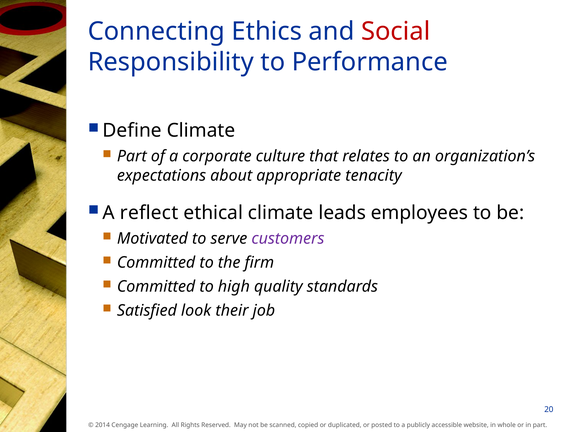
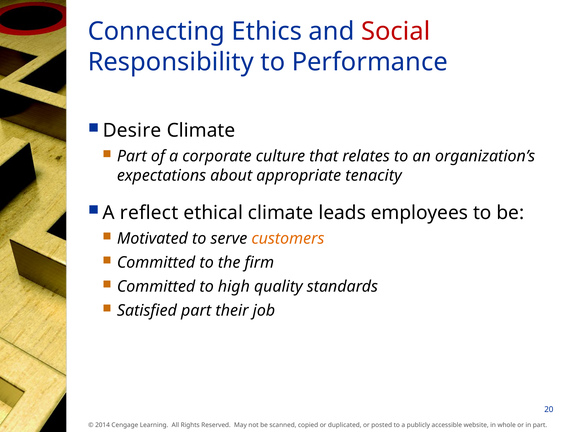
Define: Define -> Desire (132, 130)
customers colour: purple -> orange (288, 238)
Satisfied look: look -> part (196, 310)
